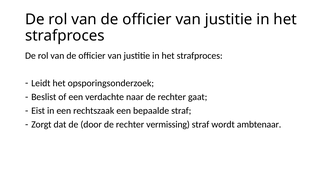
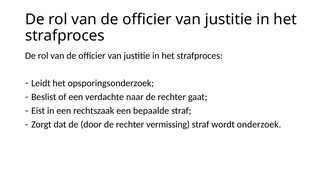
ambtenaar: ambtenaar -> onderzoek (259, 125)
